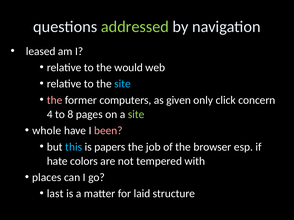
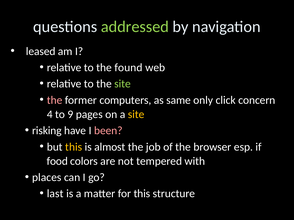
would: would -> found (129, 68)
site colour: light blue -> light green (123, 84)
given: given -> same (179, 100)
8: 8 -> 9 (70, 115)
site colour: light green -> yellow (136, 115)
whole: whole -> risking (47, 131)
this colour: light blue -> yellow (74, 147)
papers: papers -> almost (110, 147)
hate: hate -> food (57, 161)
for laid: laid -> this (142, 194)
